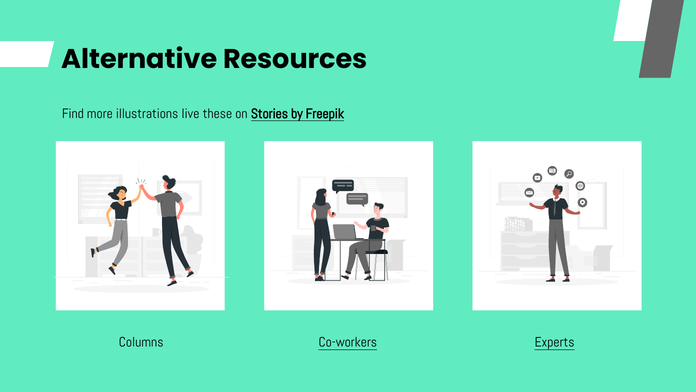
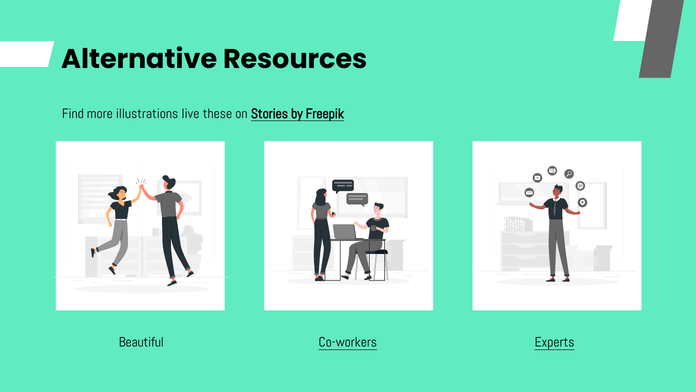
Columns: Columns -> Beautiful (141, 342)
